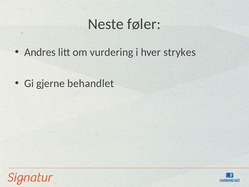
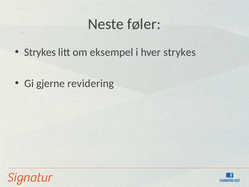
Andres: Andres -> Strykes (40, 52)
vurdering: vurdering -> eksempel (112, 52)
behandlet: behandlet -> revidering (91, 83)
